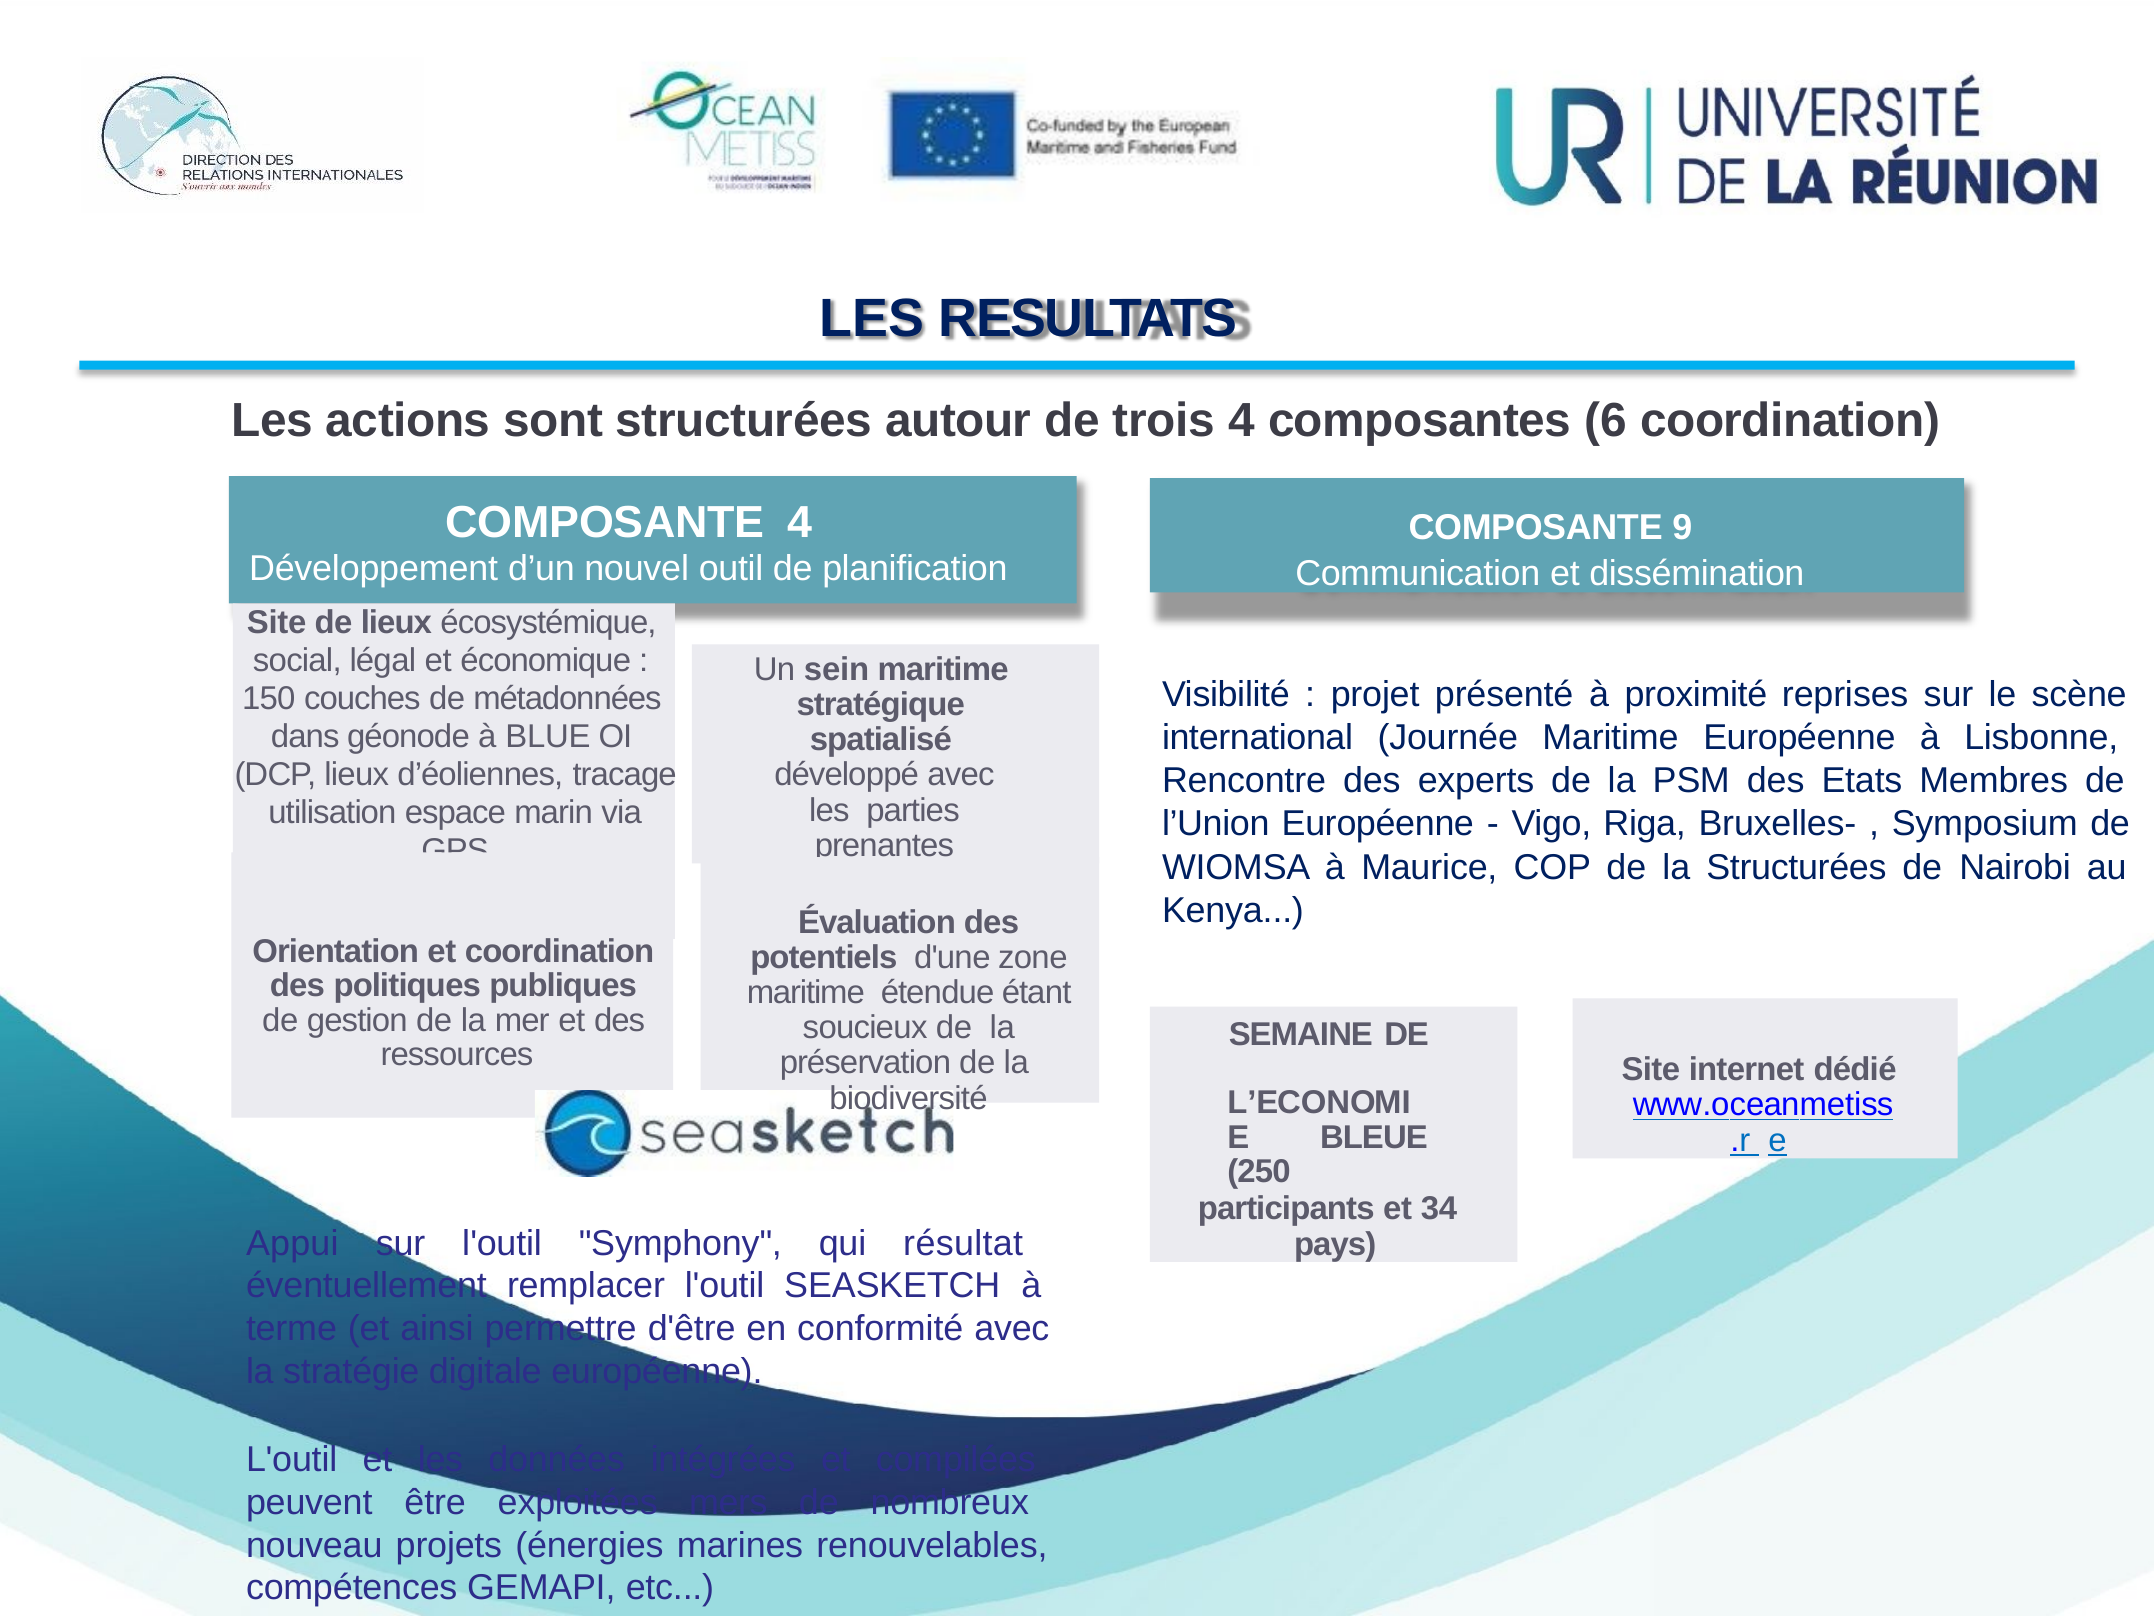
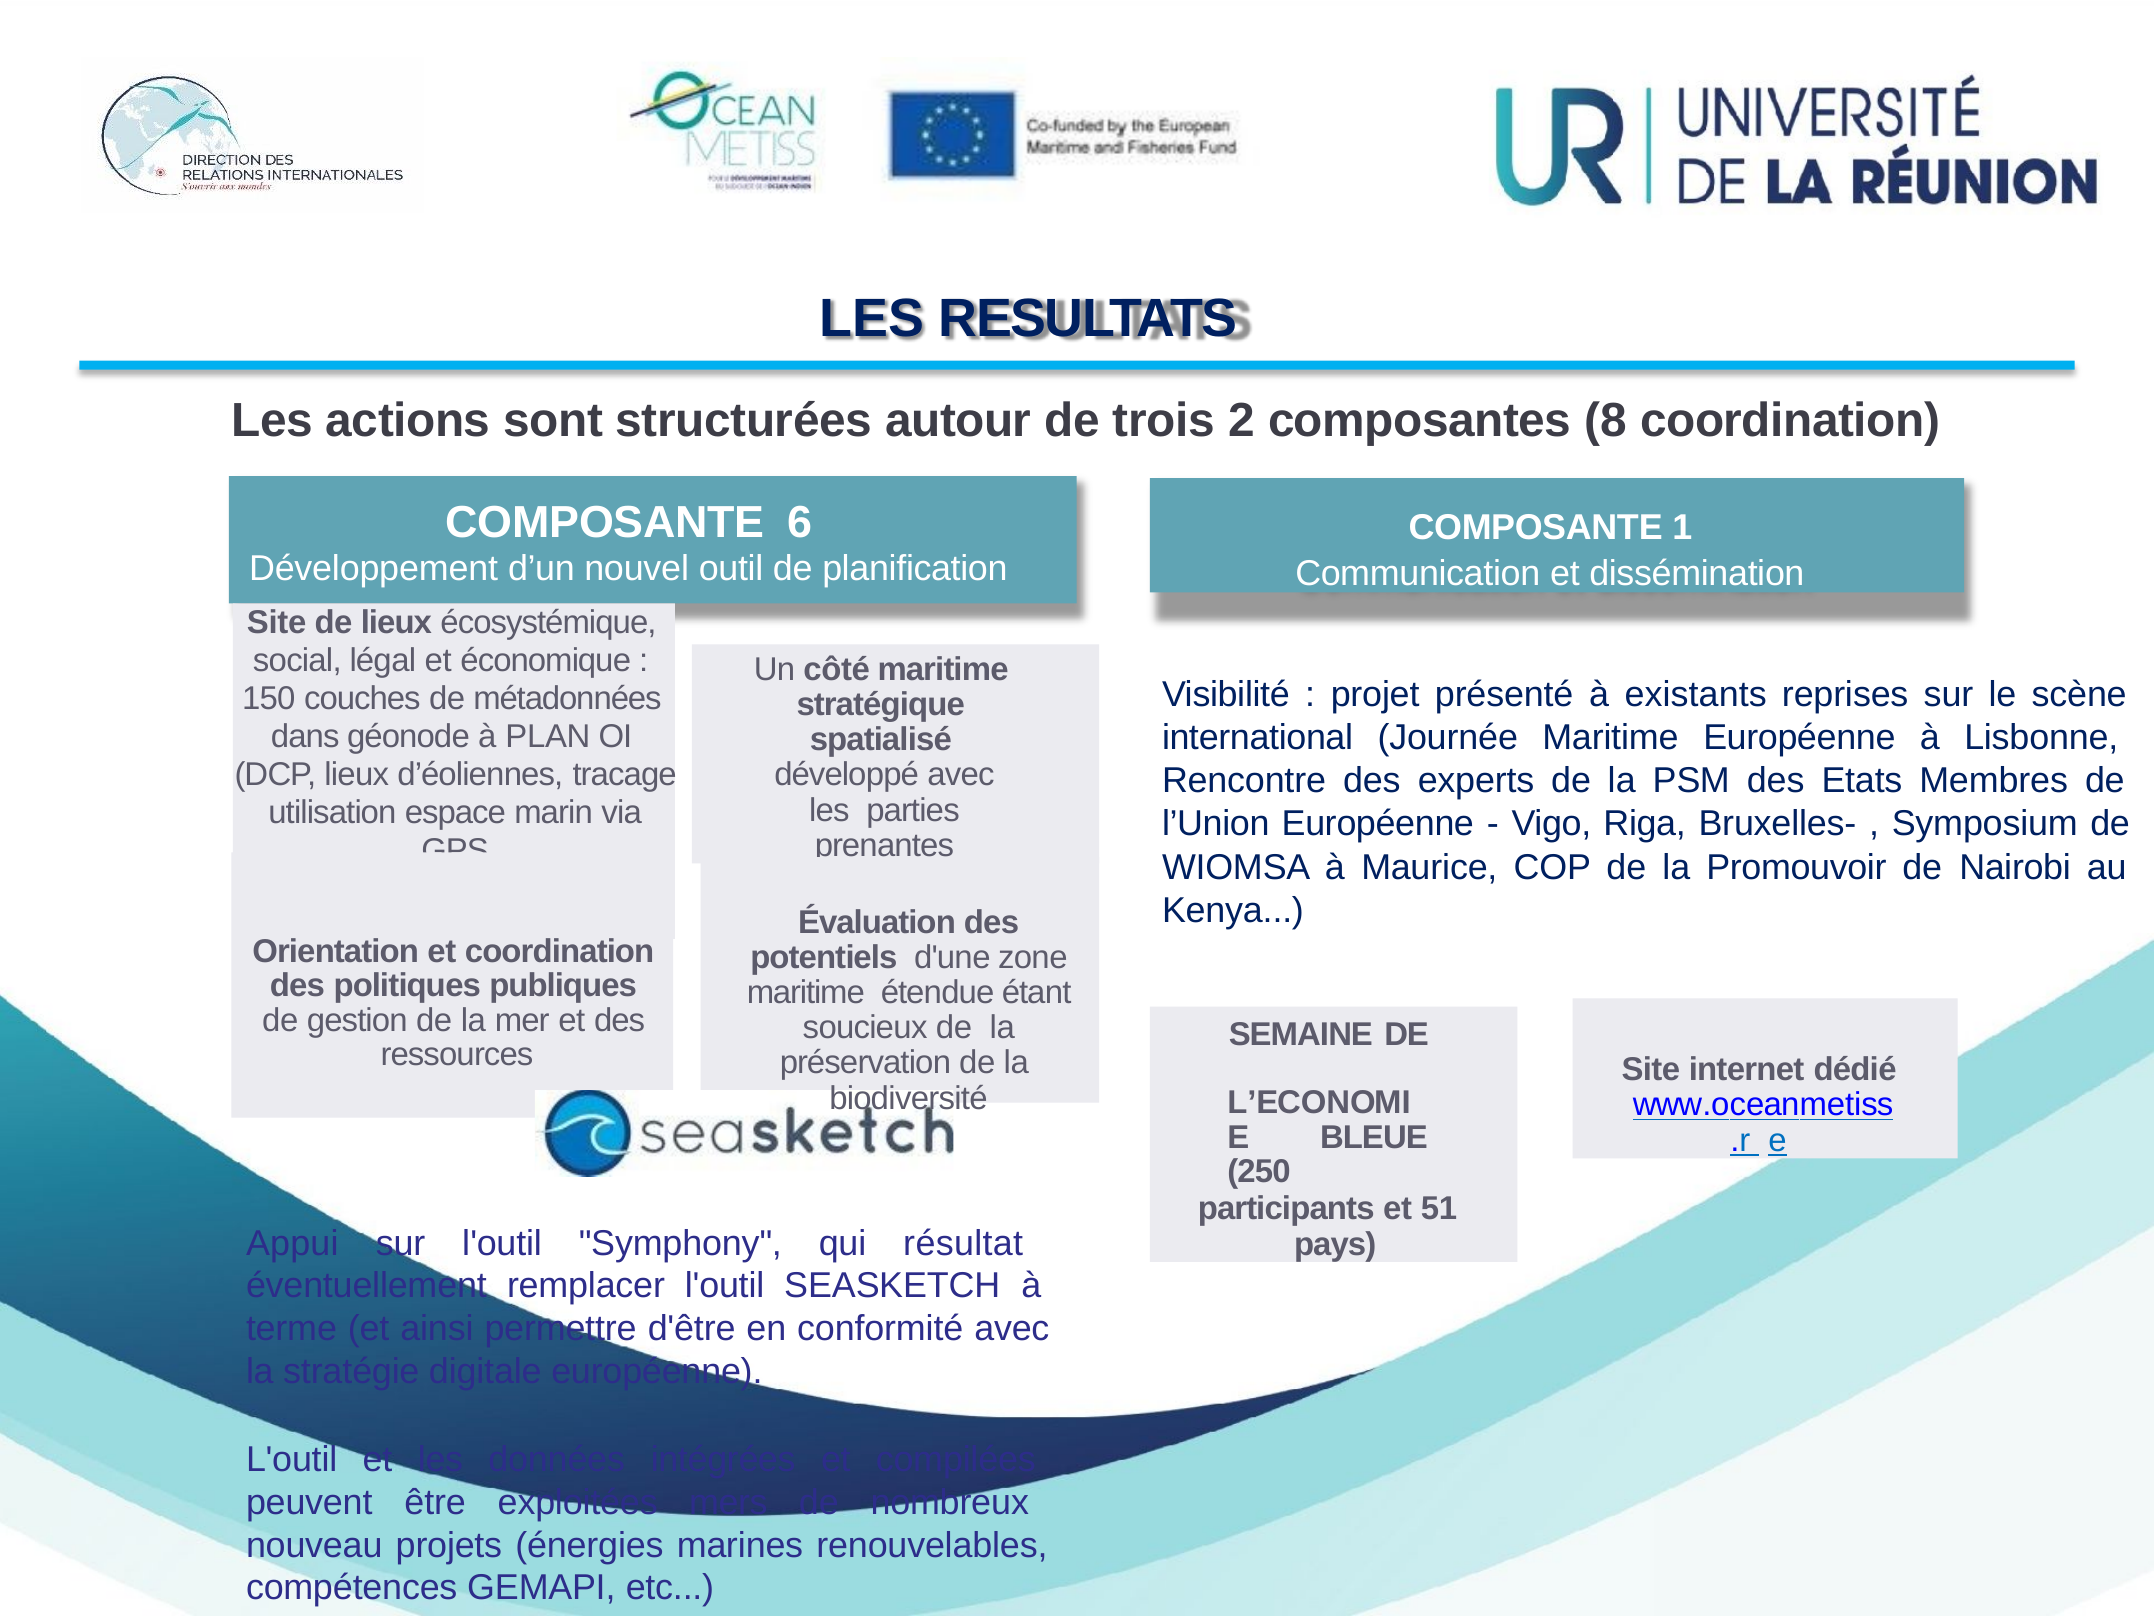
trois 4: 4 -> 2 (1242, 421)
6: 6 -> 8 (1606, 421)
COMPOSANTE 4: 4 -> 6 (800, 523)
9: 9 -> 1 (1682, 528)
sein: sein -> côté (837, 669)
proximité: proximité -> existants (1696, 695)
BLUE: BLUE -> PLAN (548, 736)
la Structurées: Structurées -> Promouvoir (1796, 867)
34: 34 -> 51 (1439, 1208)
